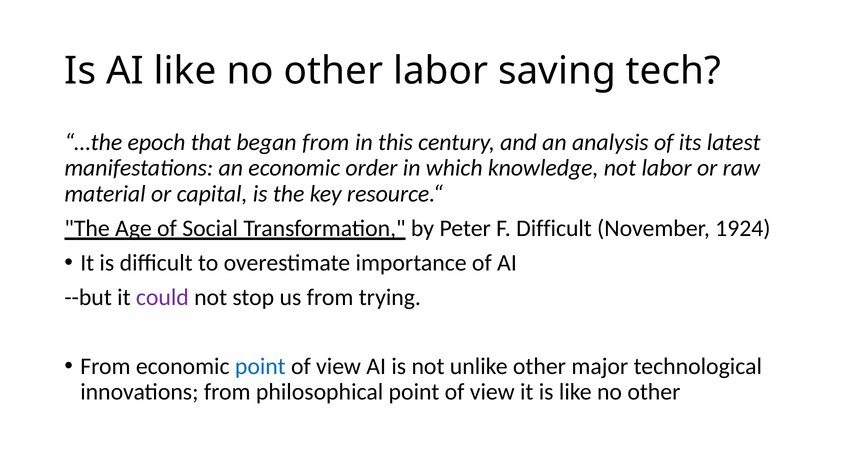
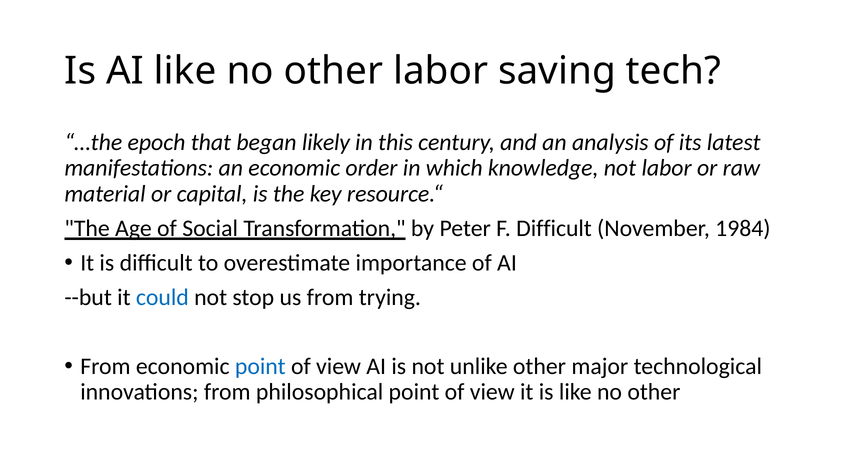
began from: from -> likely (326, 142)
1924: 1924 -> 1984 (743, 229)
could colour: purple -> blue (162, 298)
